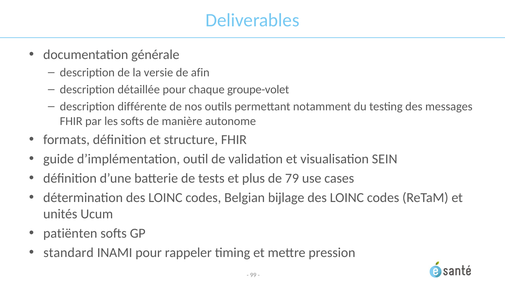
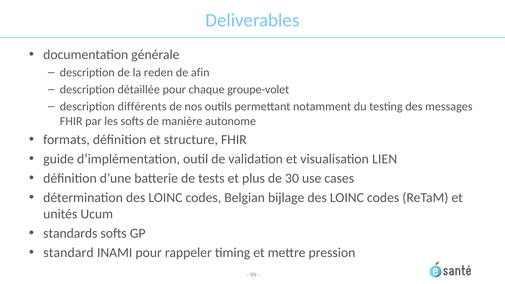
versie: versie -> reden (159, 73)
différente: différente -> différents (142, 107)
SEIN: SEIN -> LIEN (385, 159)
79: 79 -> 30 (292, 178)
patiënten: patiënten -> standards (70, 233)
